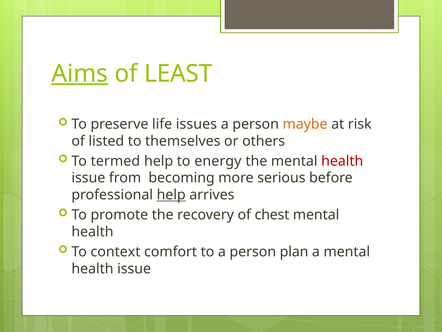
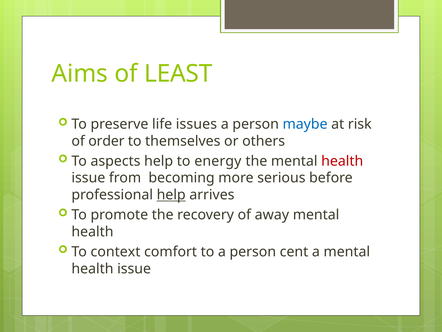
Aims underline: present -> none (80, 73)
maybe colour: orange -> blue (305, 124)
listed: listed -> order (106, 141)
termed: termed -> aspects (115, 161)
chest: chest -> away (272, 215)
plan: plan -> cent (294, 251)
